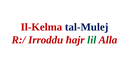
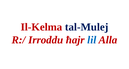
lil colour: green -> blue (92, 40)
